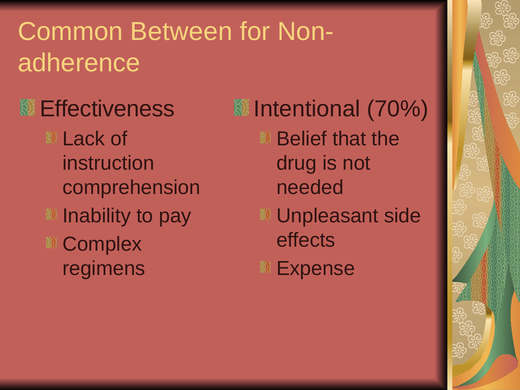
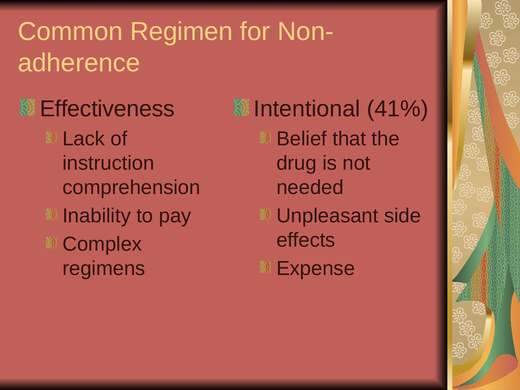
Between: Between -> Regimen (182, 32)
70%: 70% -> 41% (398, 109)
